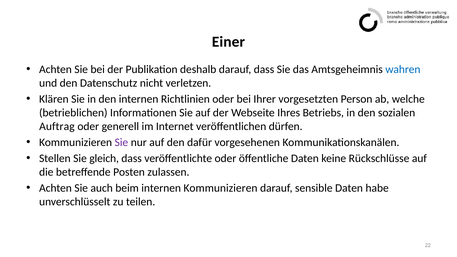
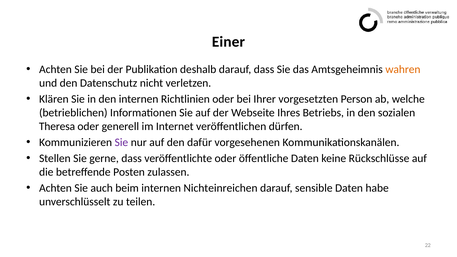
wahren colour: blue -> orange (403, 69)
Auftrag: Auftrag -> Theresa (57, 126)
gleich: gleich -> gerne (104, 158)
internen Kommunizieren: Kommunizieren -> Nichteinreichen (221, 188)
